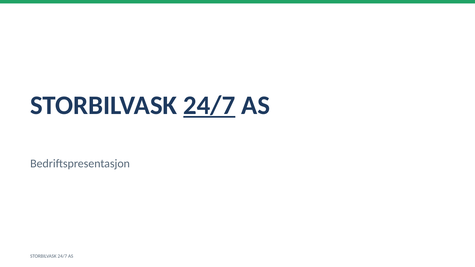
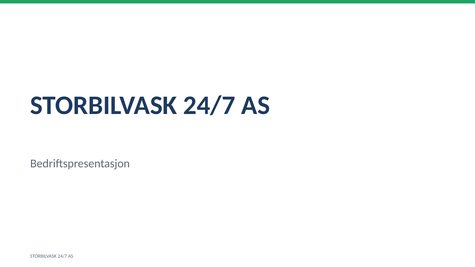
24/7 underline: present -> none (209, 105)
